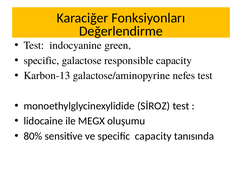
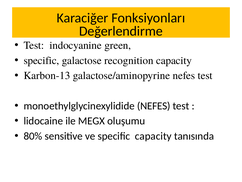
responsible: responsible -> recognition (129, 60)
monoethylglycinexylidide SİROZ: SİROZ -> NEFES (154, 106)
